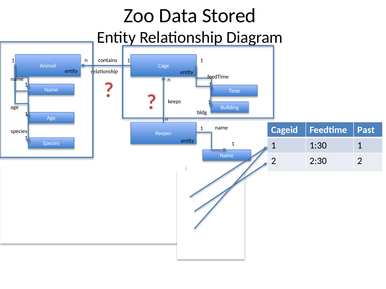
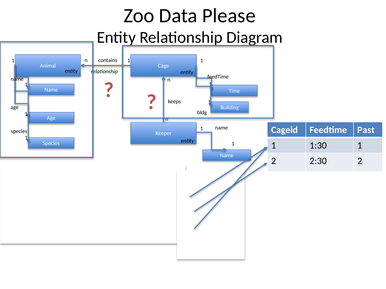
Stored: Stored -> Please (229, 16)
